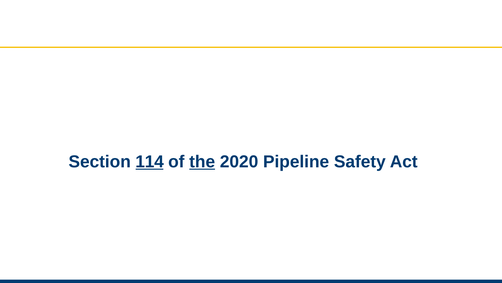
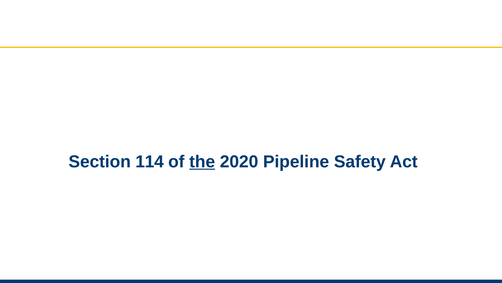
114 underline: present -> none (150, 161)
